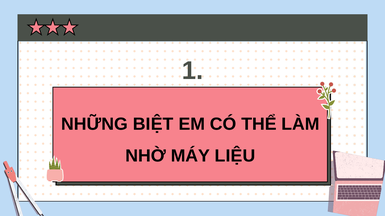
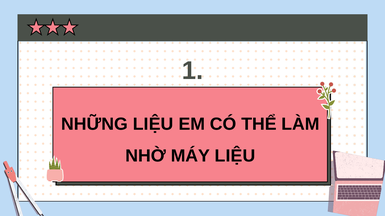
NHỮNG BIỆT: BIỆT -> LIỆU (153, 125)
